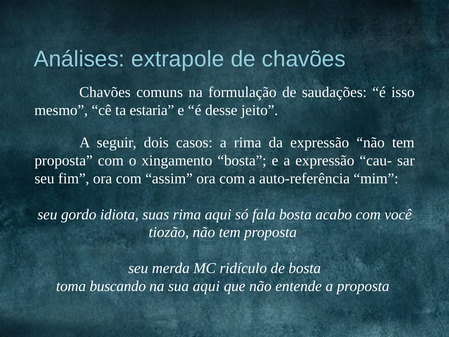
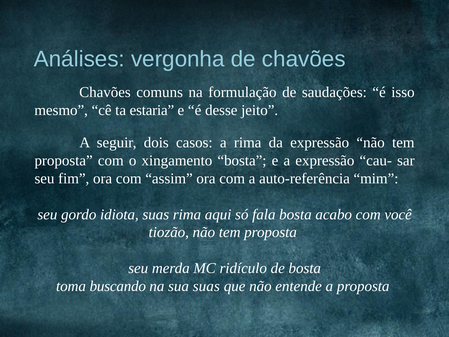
extrapole: extrapole -> vergonha (178, 59)
sua aqui: aqui -> suas (206, 286)
